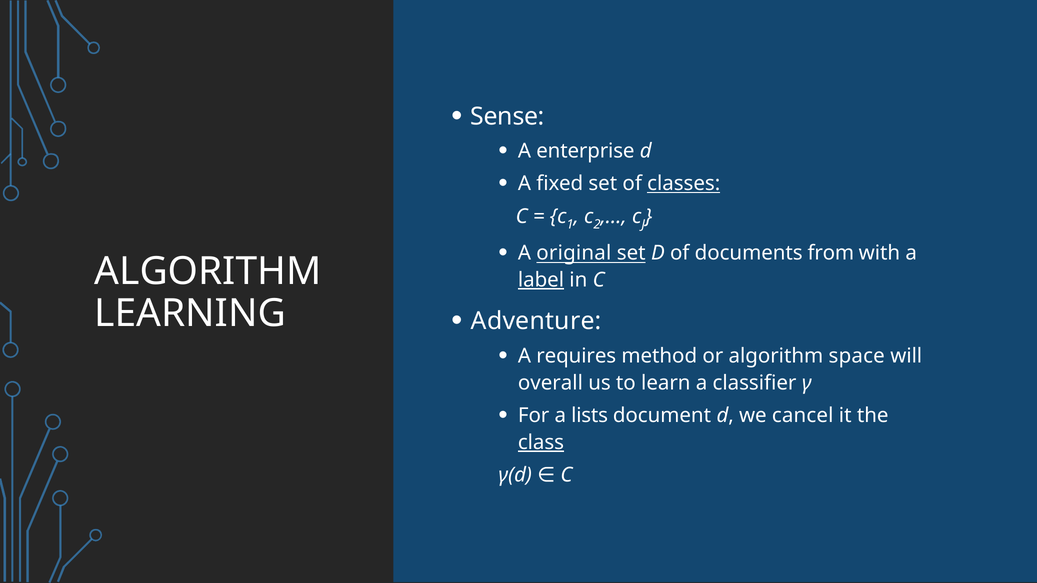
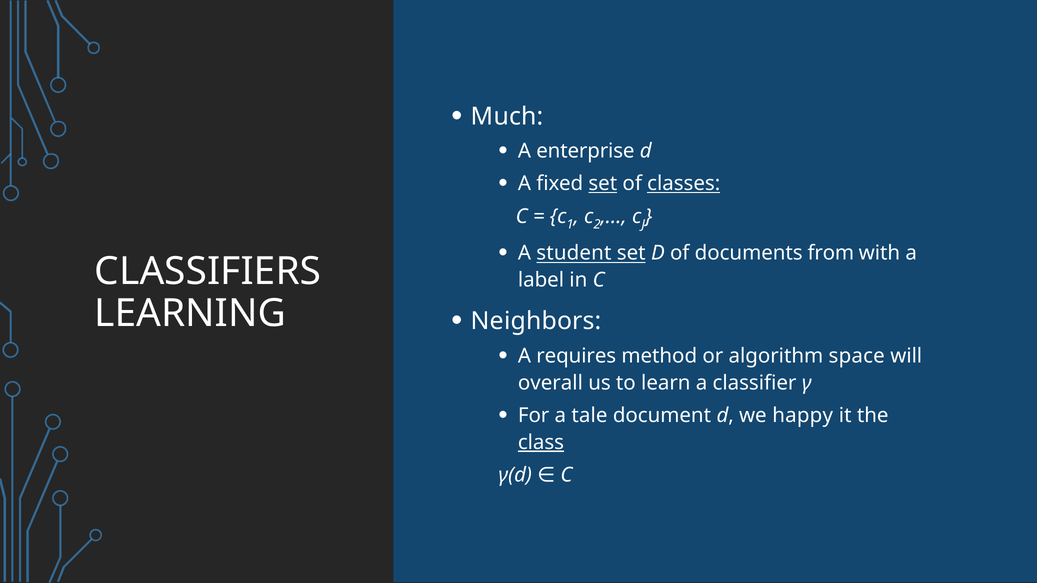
Sense: Sense -> Much (507, 117)
set underline: none -> present (603, 184)
original: original -> student (574, 253)
ALGORITHM: ALGORITHM -> CLASSIFIERS (208, 272)
label underline: present -> none (541, 280)
Adventure: Adventure -> Neighbors (536, 321)
lists: lists -> tale (589, 416)
cancel: cancel -> happy (803, 416)
